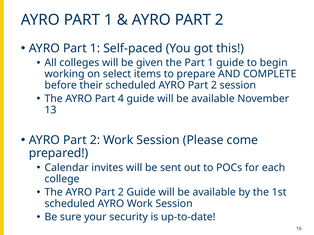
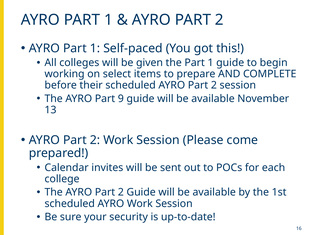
4: 4 -> 9 (121, 99)
